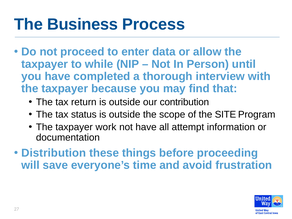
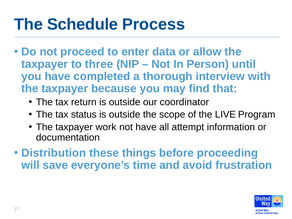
Business: Business -> Schedule (83, 24)
while: while -> three (99, 64)
contribution: contribution -> coordinator (184, 102)
SITE: SITE -> LIVE (225, 115)
